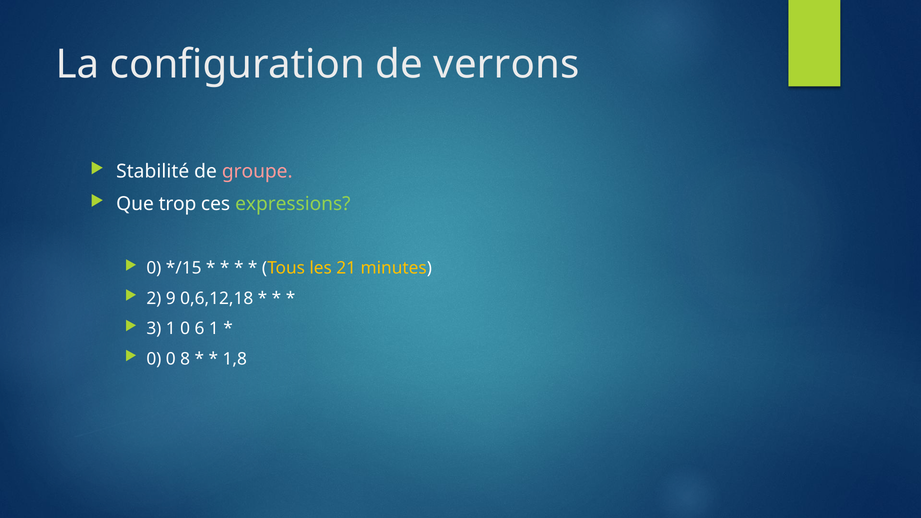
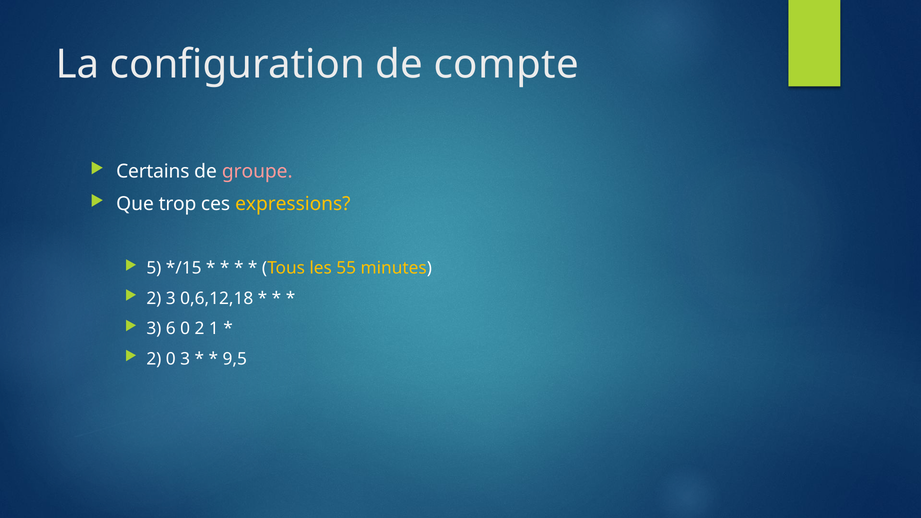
verrons: verrons -> compte (506, 65)
Stabilité: Stabilité -> Certains (153, 171)
expressions colour: light green -> yellow (293, 204)
0: 0 -> 5 (154, 268)
21: 21 -> 55 (346, 268)
2 9: 9 -> 3 (171, 298)
3 1: 1 -> 6 (171, 329)
0 6: 6 -> 2 (200, 329)
0: 0 -> 2 (154, 359)
0 8: 8 -> 3 (185, 359)
1,8: 1,8 -> 9,5 (235, 359)
